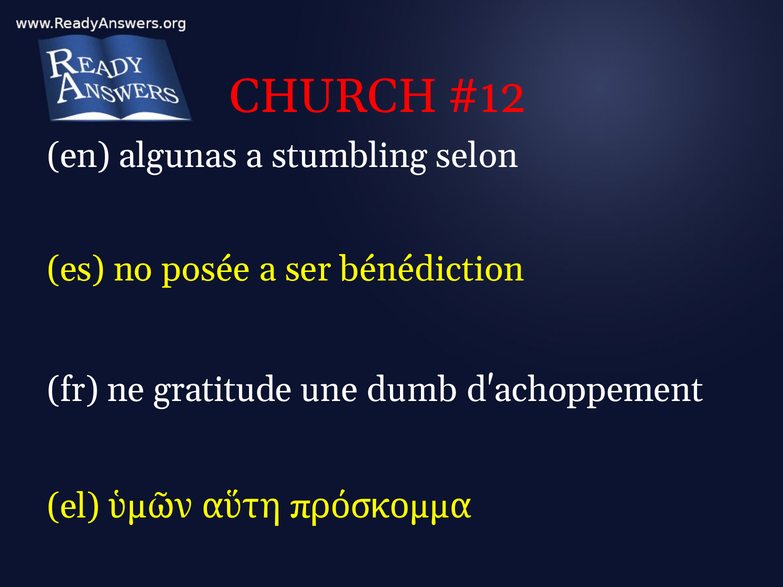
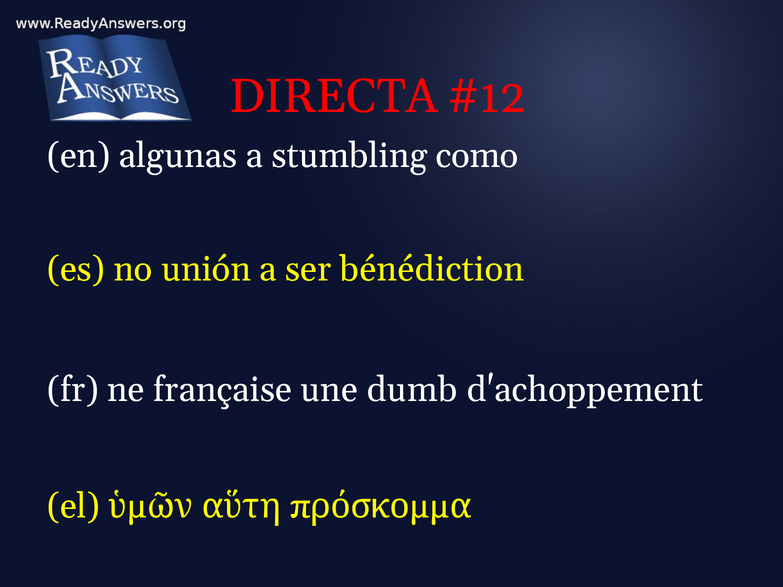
CHURCH: CHURCH -> DIRECTA (333, 97)
selon: selon -> como (477, 156)
posée: posée -> unión (206, 269)
gratitude: gratitude -> française (222, 390)
